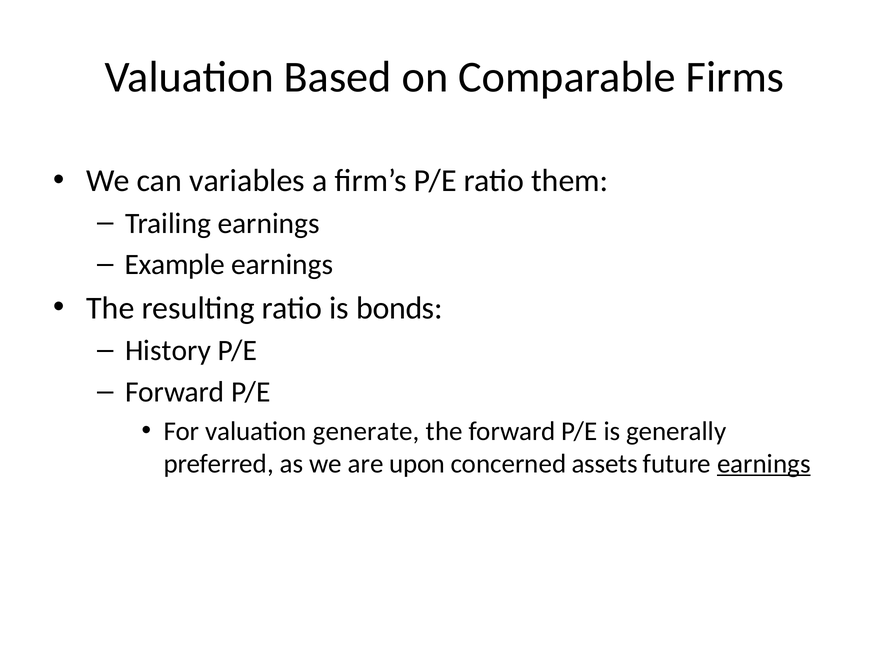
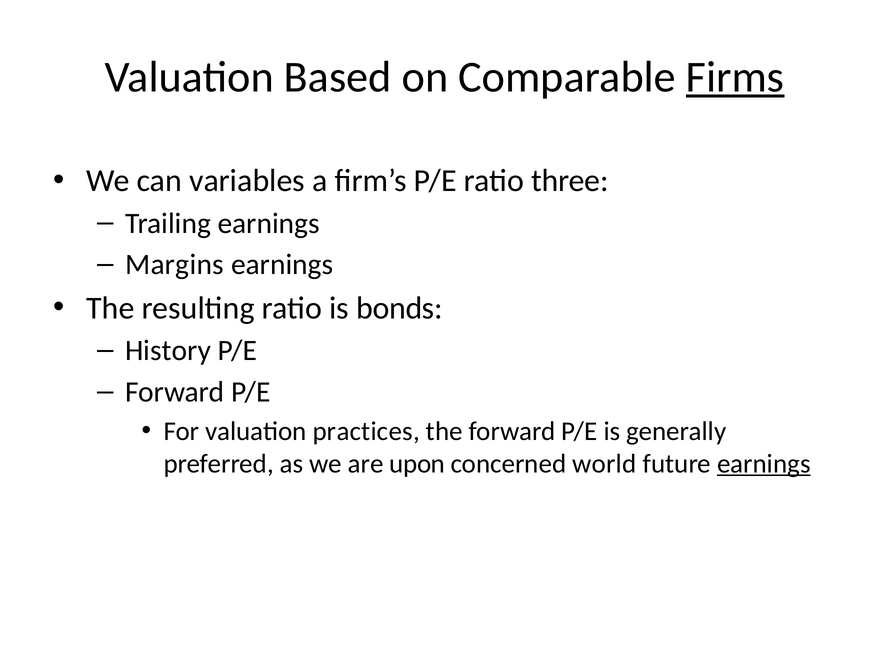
Firms underline: none -> present (735, 77)
them: them -> three (570, 181)
Example: Example -> Margins (175, 265)
generate: generate -> practices (366, 431)
assets: assets -> world (604, 463)
